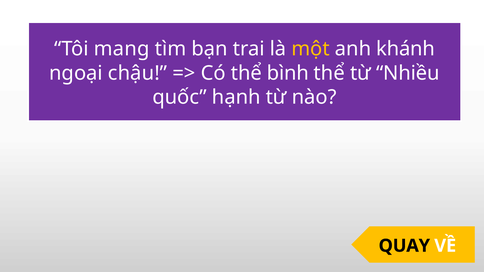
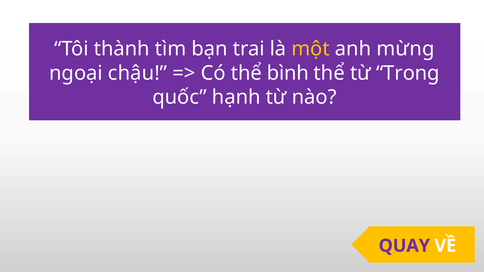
mang: mang -> thành (122, 49)
khánh: khánh -> mừng (405, 49)
Nhiều: Nhiều -> Trong (408, 73)
QUAY colour: black -> purple (404, 246)
